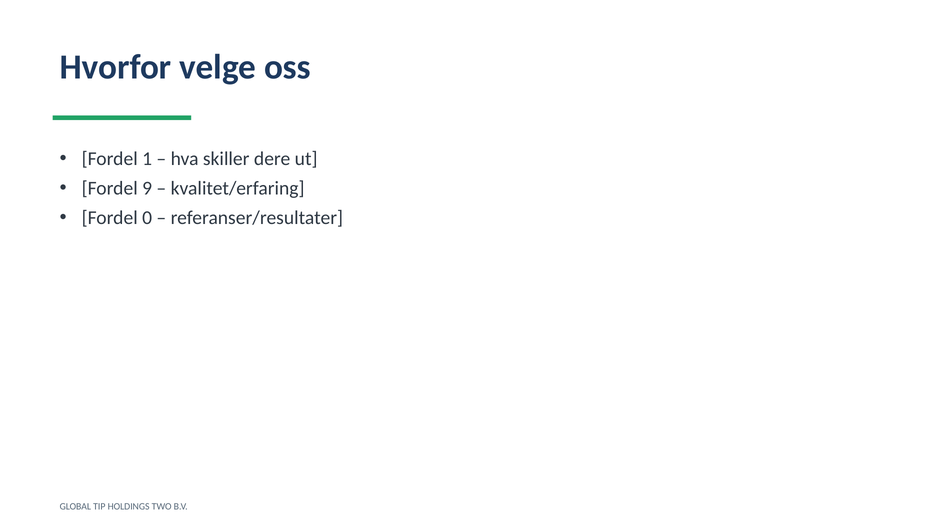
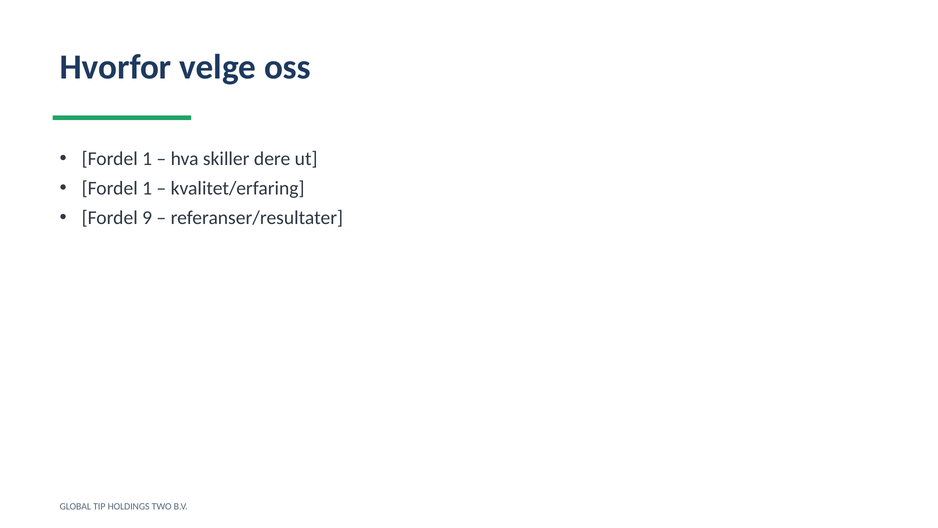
9: 9 -> 1 (147, 188)
0: 0 -> 9 (147, 218)
